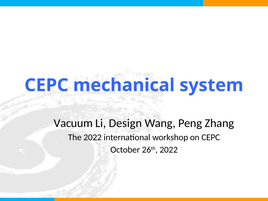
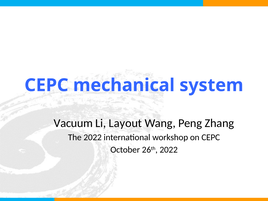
Design: Design -> Layout (125, 123)
